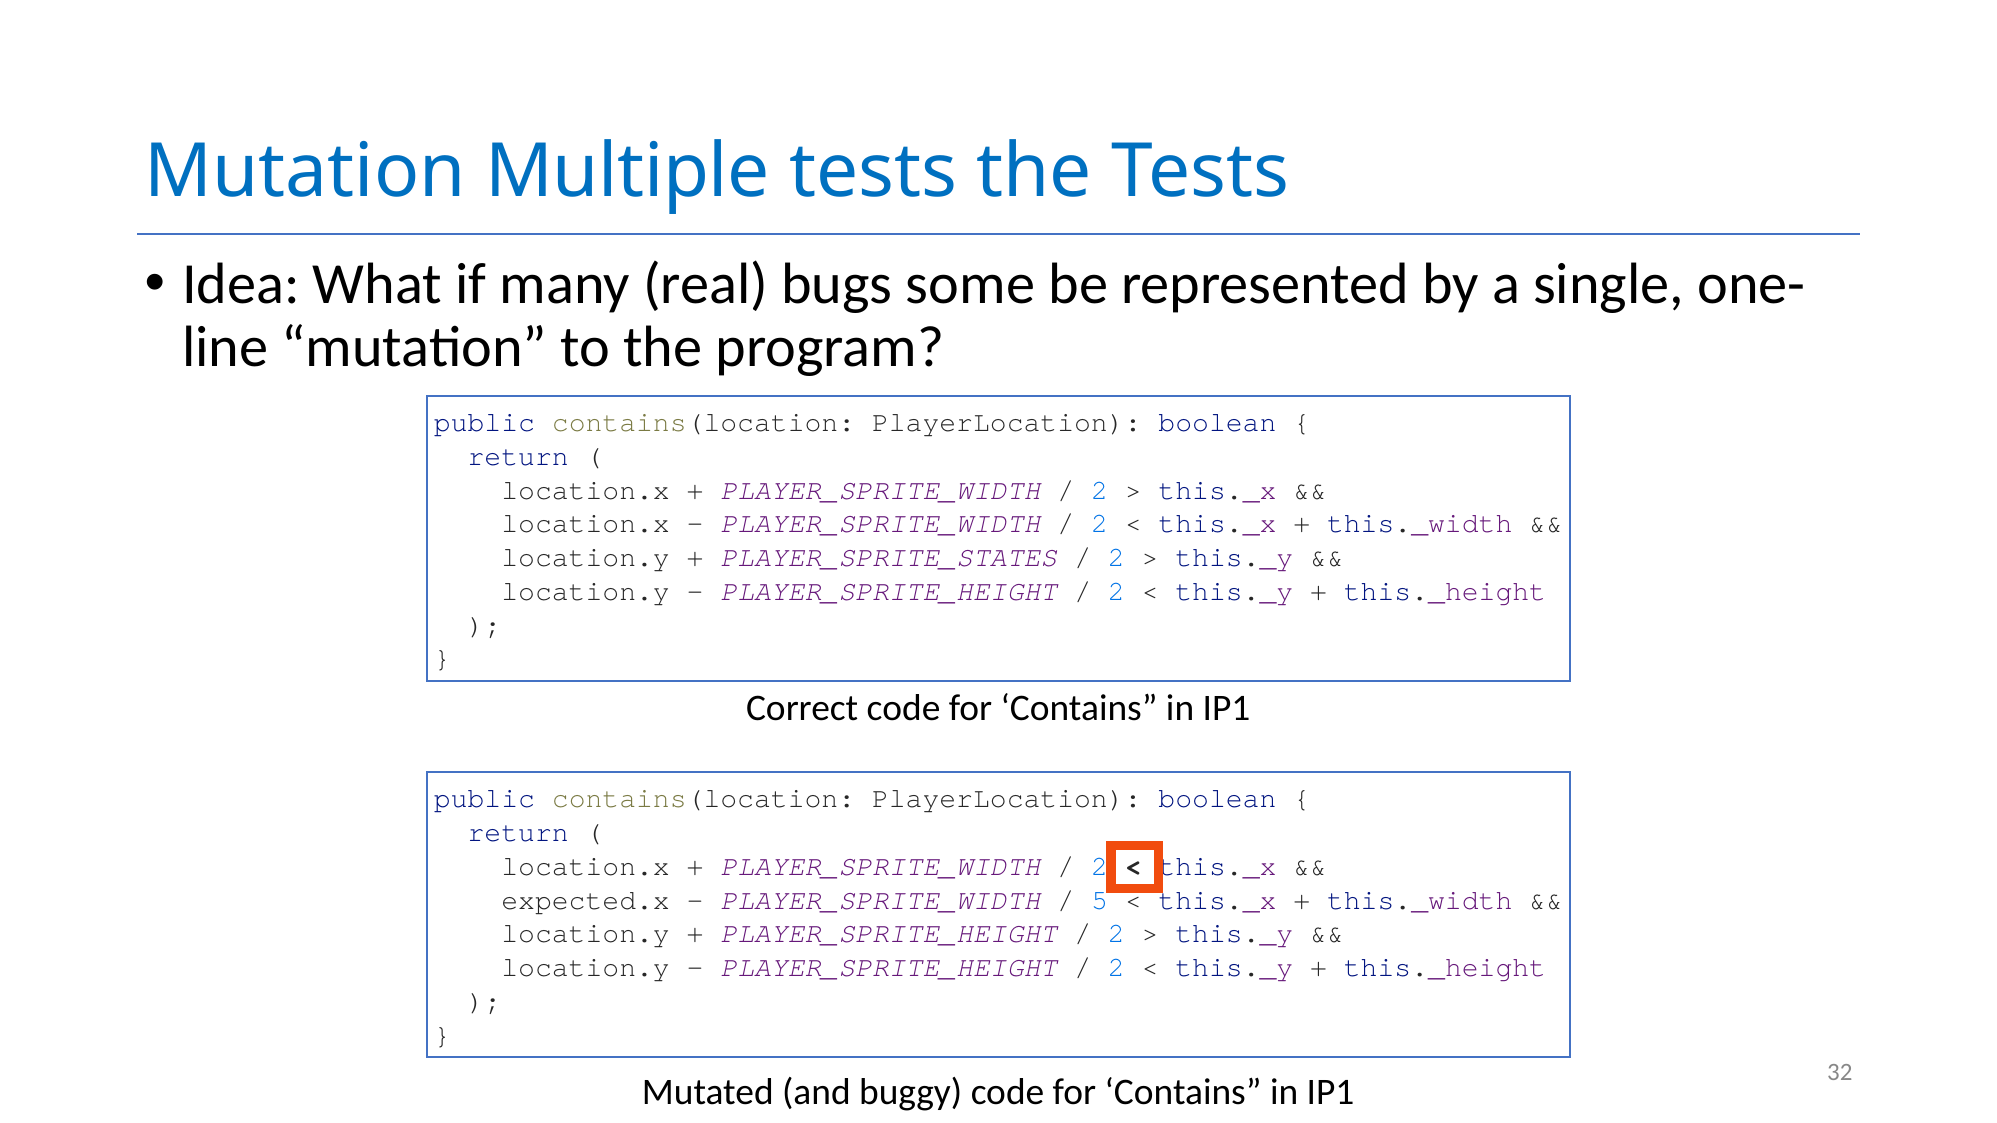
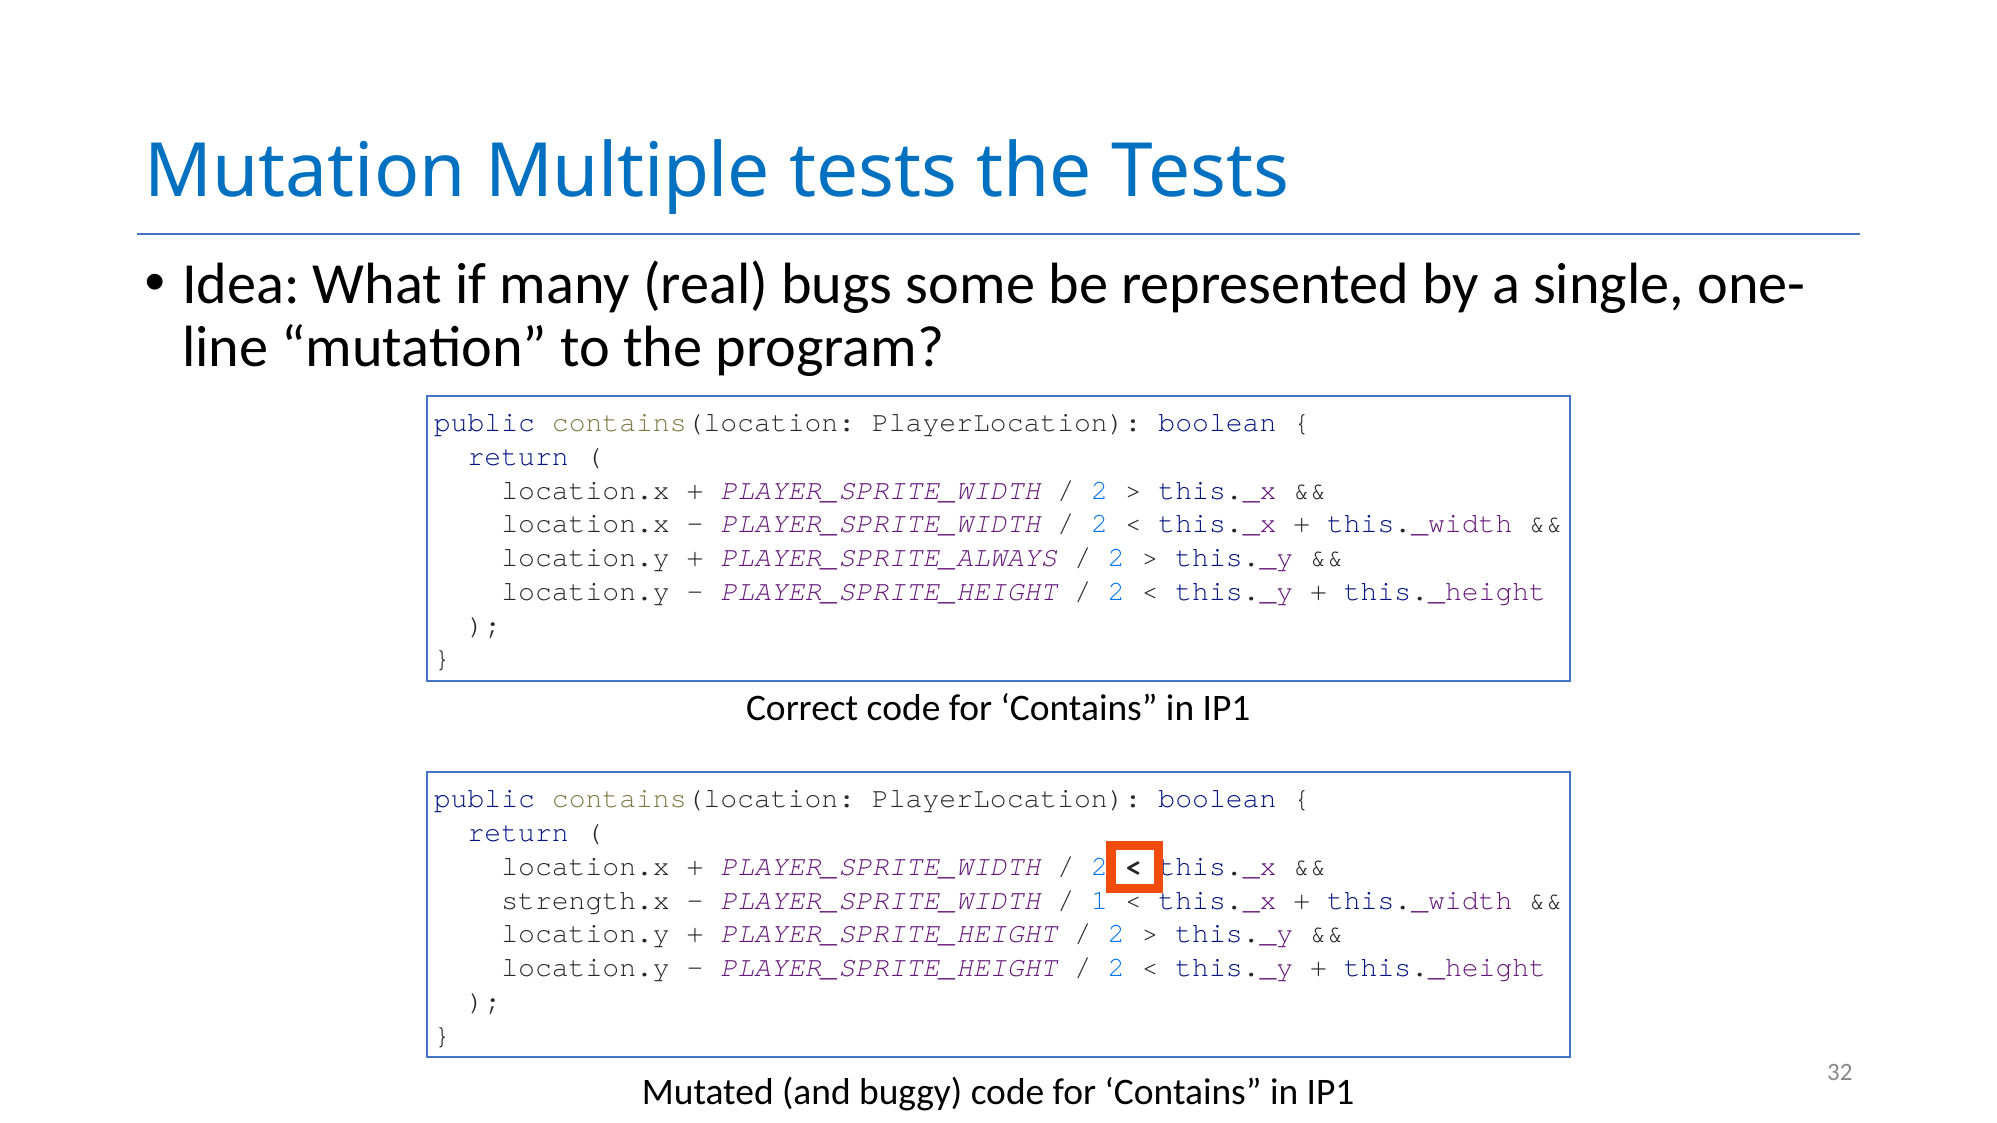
PLAYER_SPRITE_STATES: PLAYER_SPRITE_STATES -> PLAYER_SPRITE_ALWAYS (889, 557)
expected.x: expected.x -> strength.x (586, 900)
5: 5 -> 1 (1100, 900)
